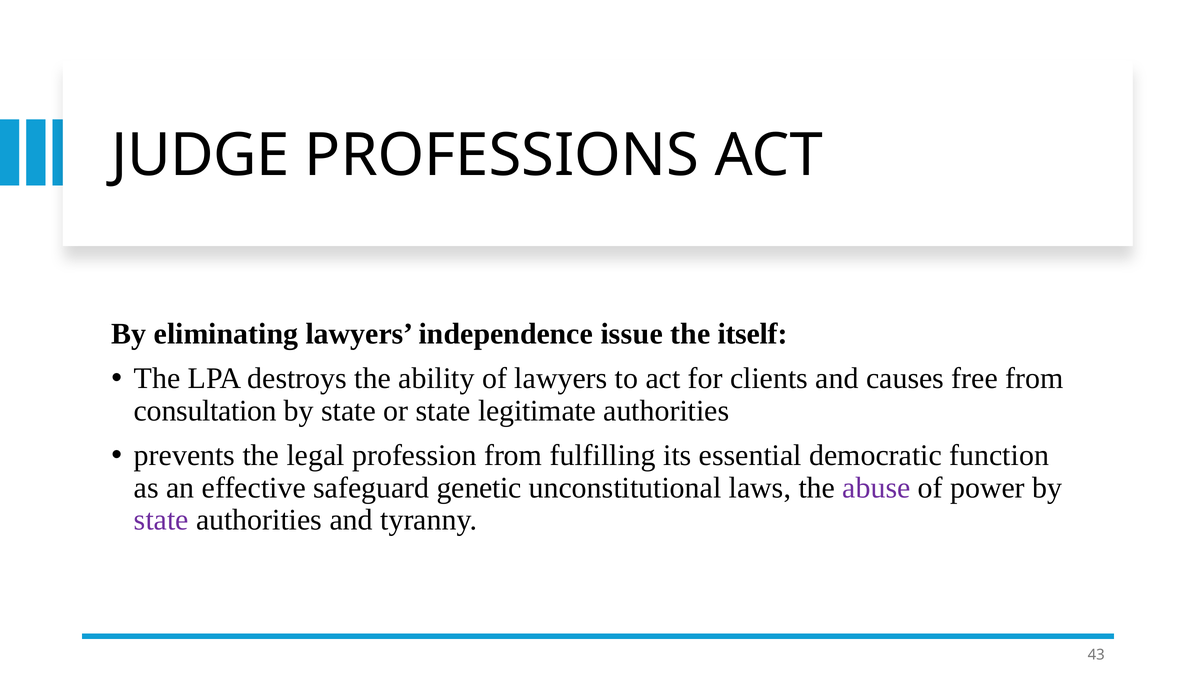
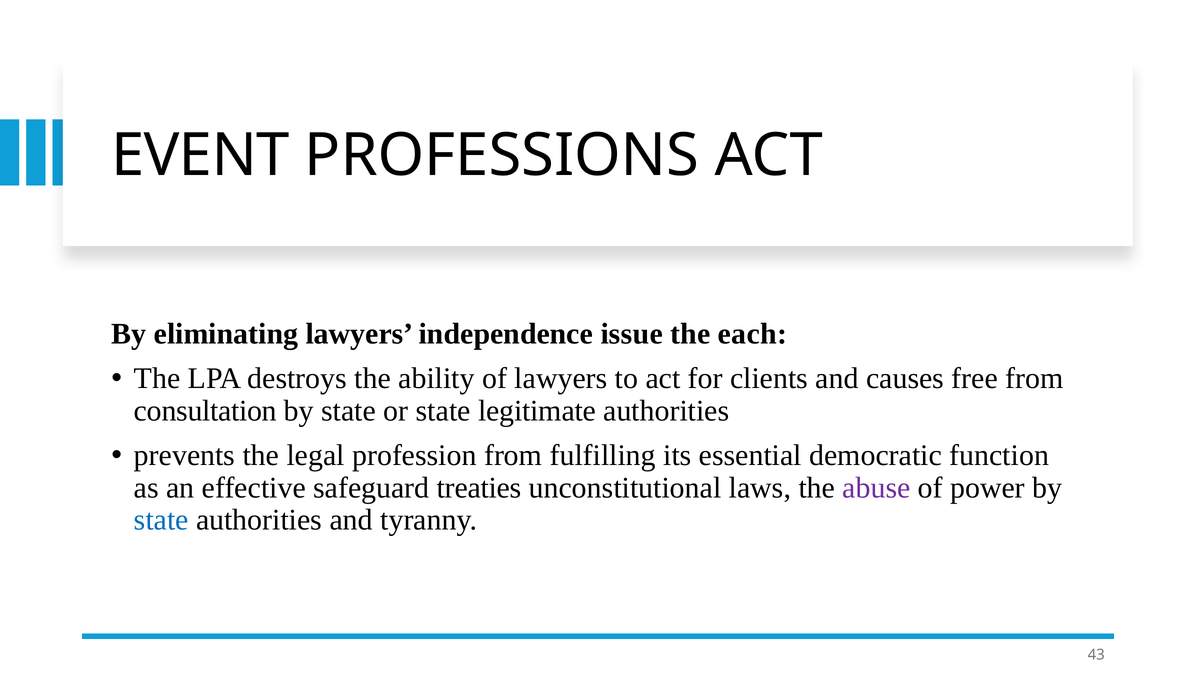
JUDGE: JUDGE -> EVENT (200, 155)
itself: itself -> each (752, 334)
genetic: genetic -> treaties (479, 488)
state colour: purple -> blue (161, 520)
